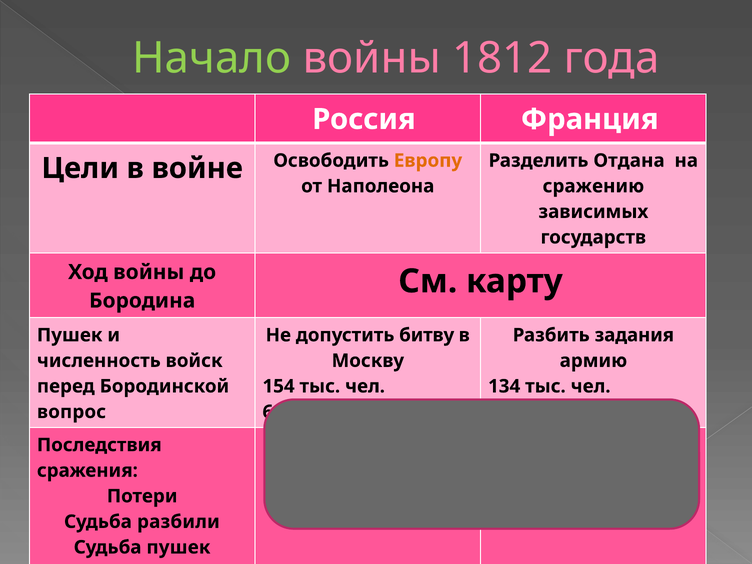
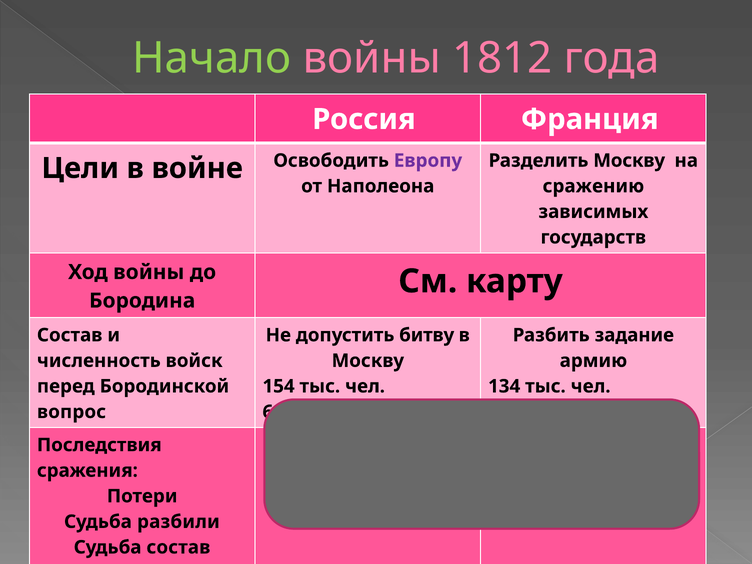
Разделить Отдана: Отдана -> Москву (629, 161)
Европу colour: orange -> purple (428, 161)
Пушек: Пушек -> Состав (70, 335)
задания: задания -> задание (634, 335)
Судьба пушек: пушек -> состав (178, 547)
